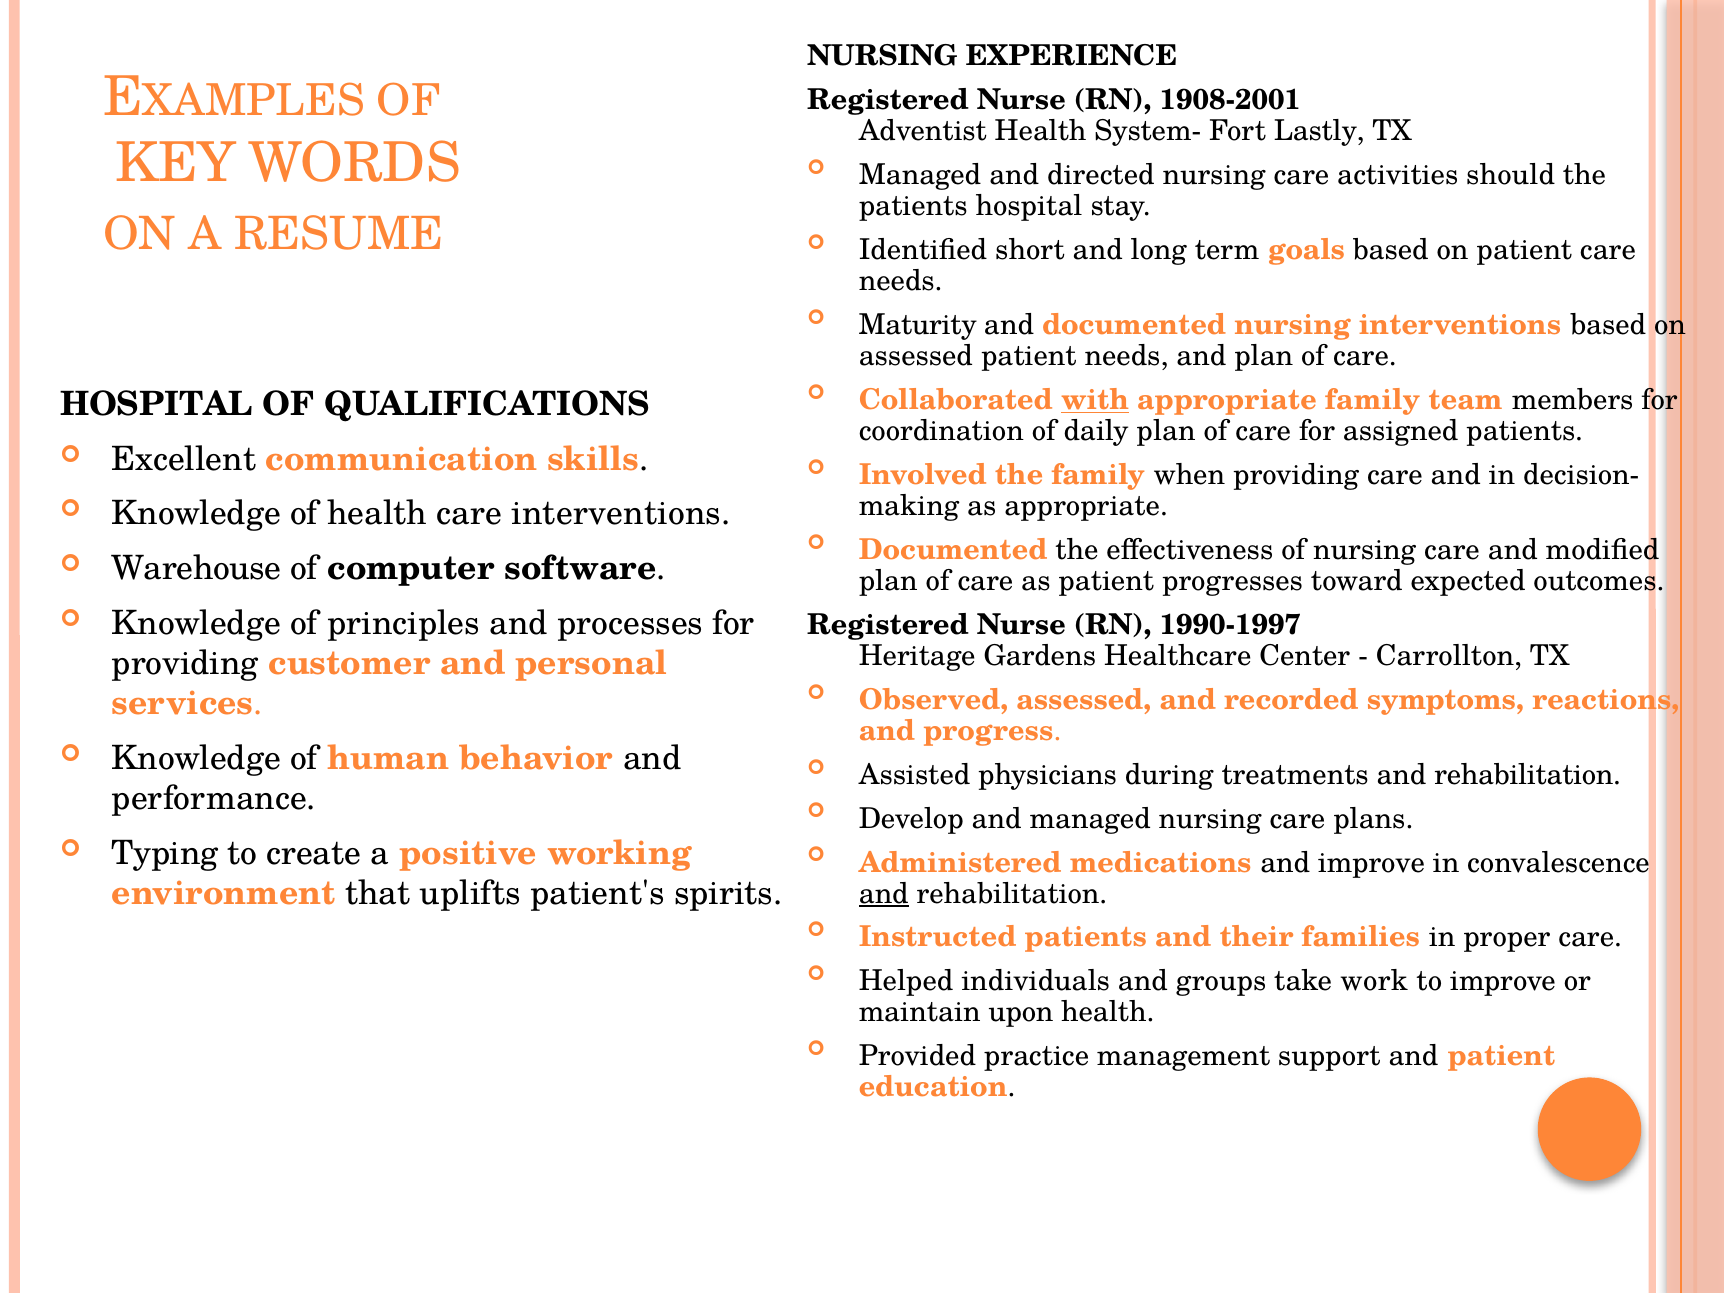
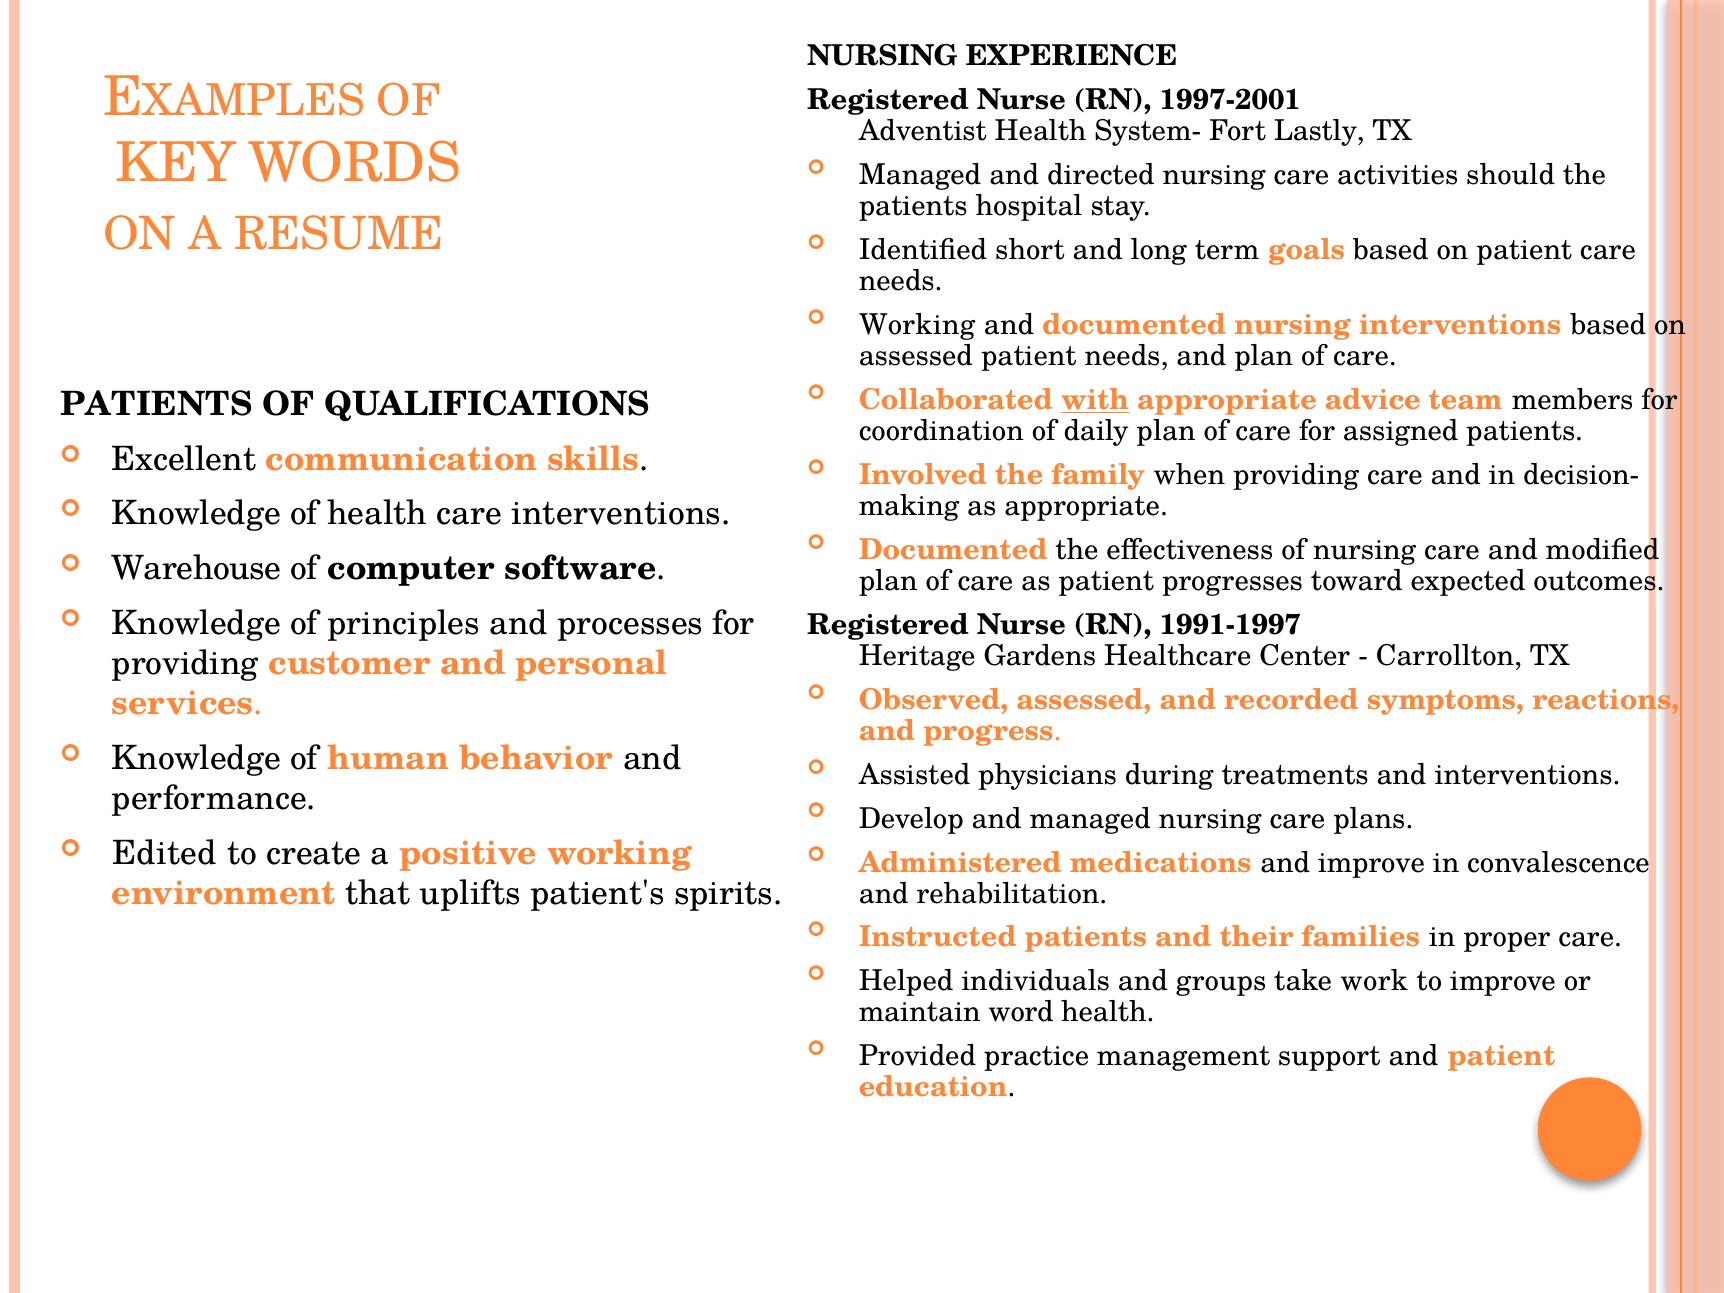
1908-2001: 1908-2001 -> 1997-2001 (1230, 100)
Maturity: Maturity -> Working (917, 325)
appropriate family: family -> advice (1373, 400)
HOSPITAL: HOSPITAL -> PATIENTS (156, 404)
1990-1997: 1990-1997 -> 1991-1997 (1230, 625)
treatments and rehabilitation: rehabilitation -> interventions (1528, 775)
Typing: Typing -> Edited (165, 853)
and underline: present -> none (884, 894)
upon: upon -> word (1021, 1012)
